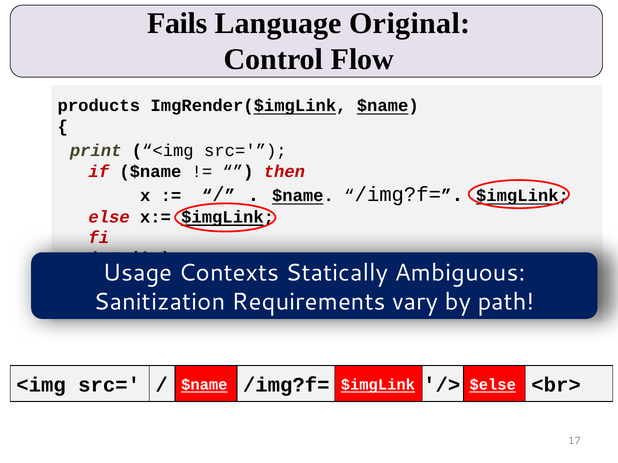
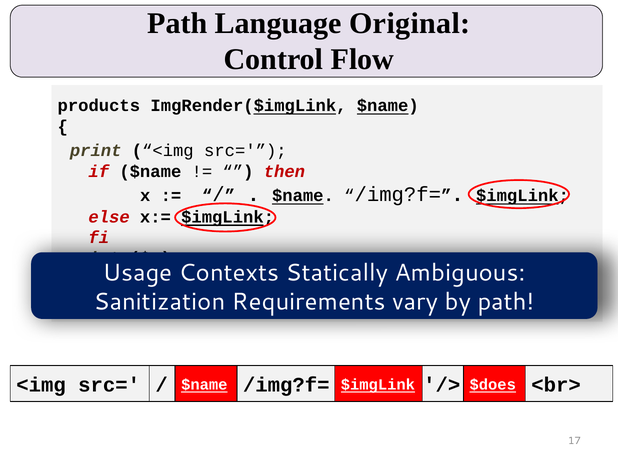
Fails: Fails -> Path (177, 23)
$else: $else -> $does (493, 385)
